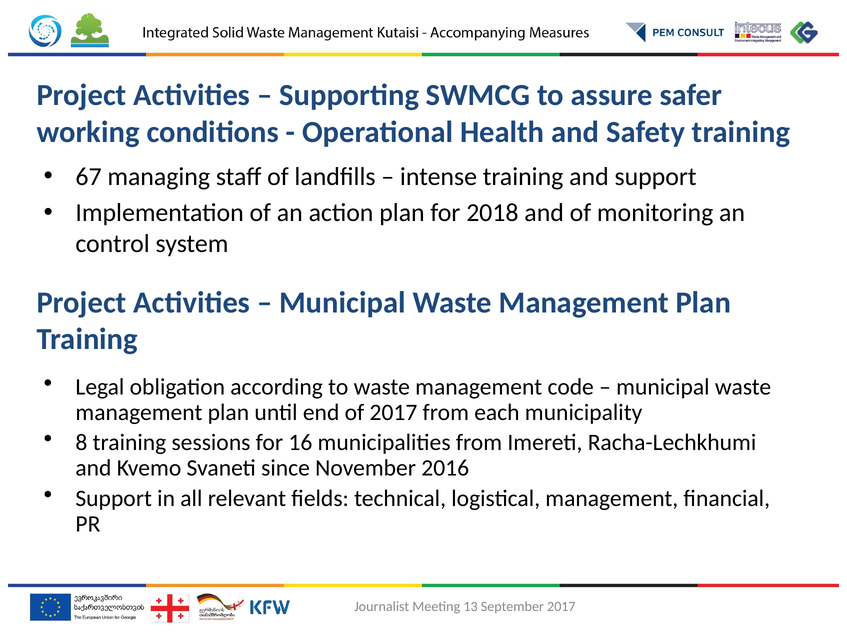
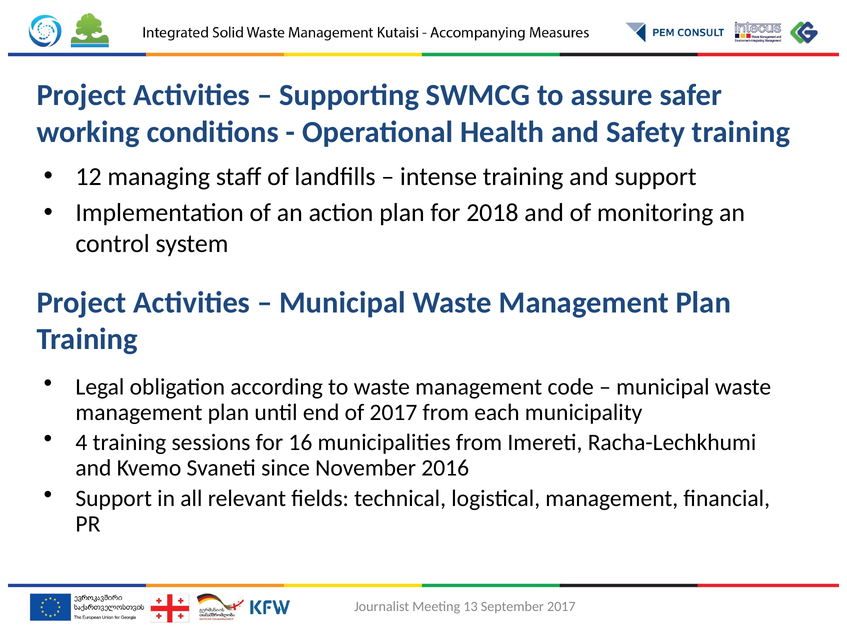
67: 67 -> 12 (89, 177)
8: 8 -> 4 (81, 443)
